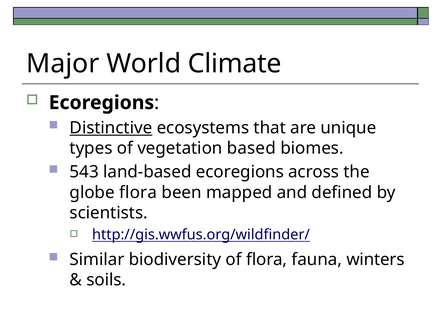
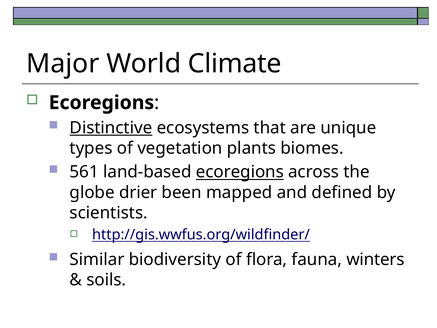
based: based -> plants (251, 148)
543: 543 -> 561 (84, 172)
ecoregions underline: none -> present (240, 172)
globe flora: flora -> drier (138, 192)
